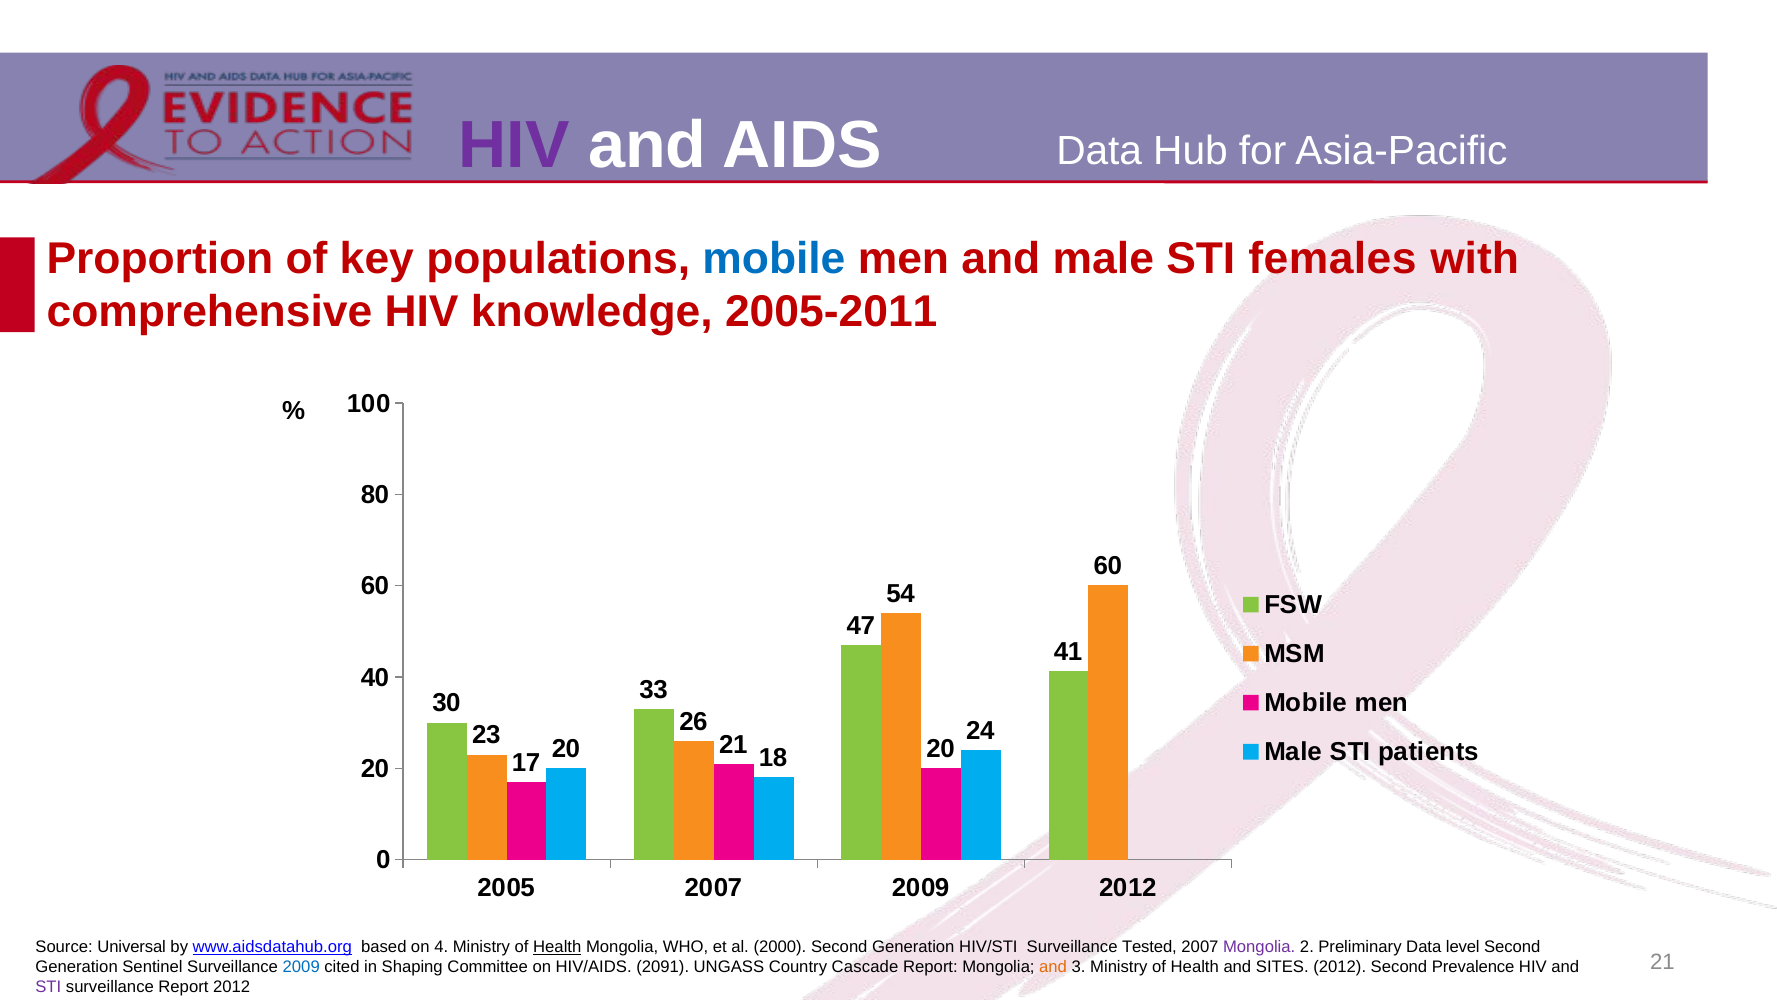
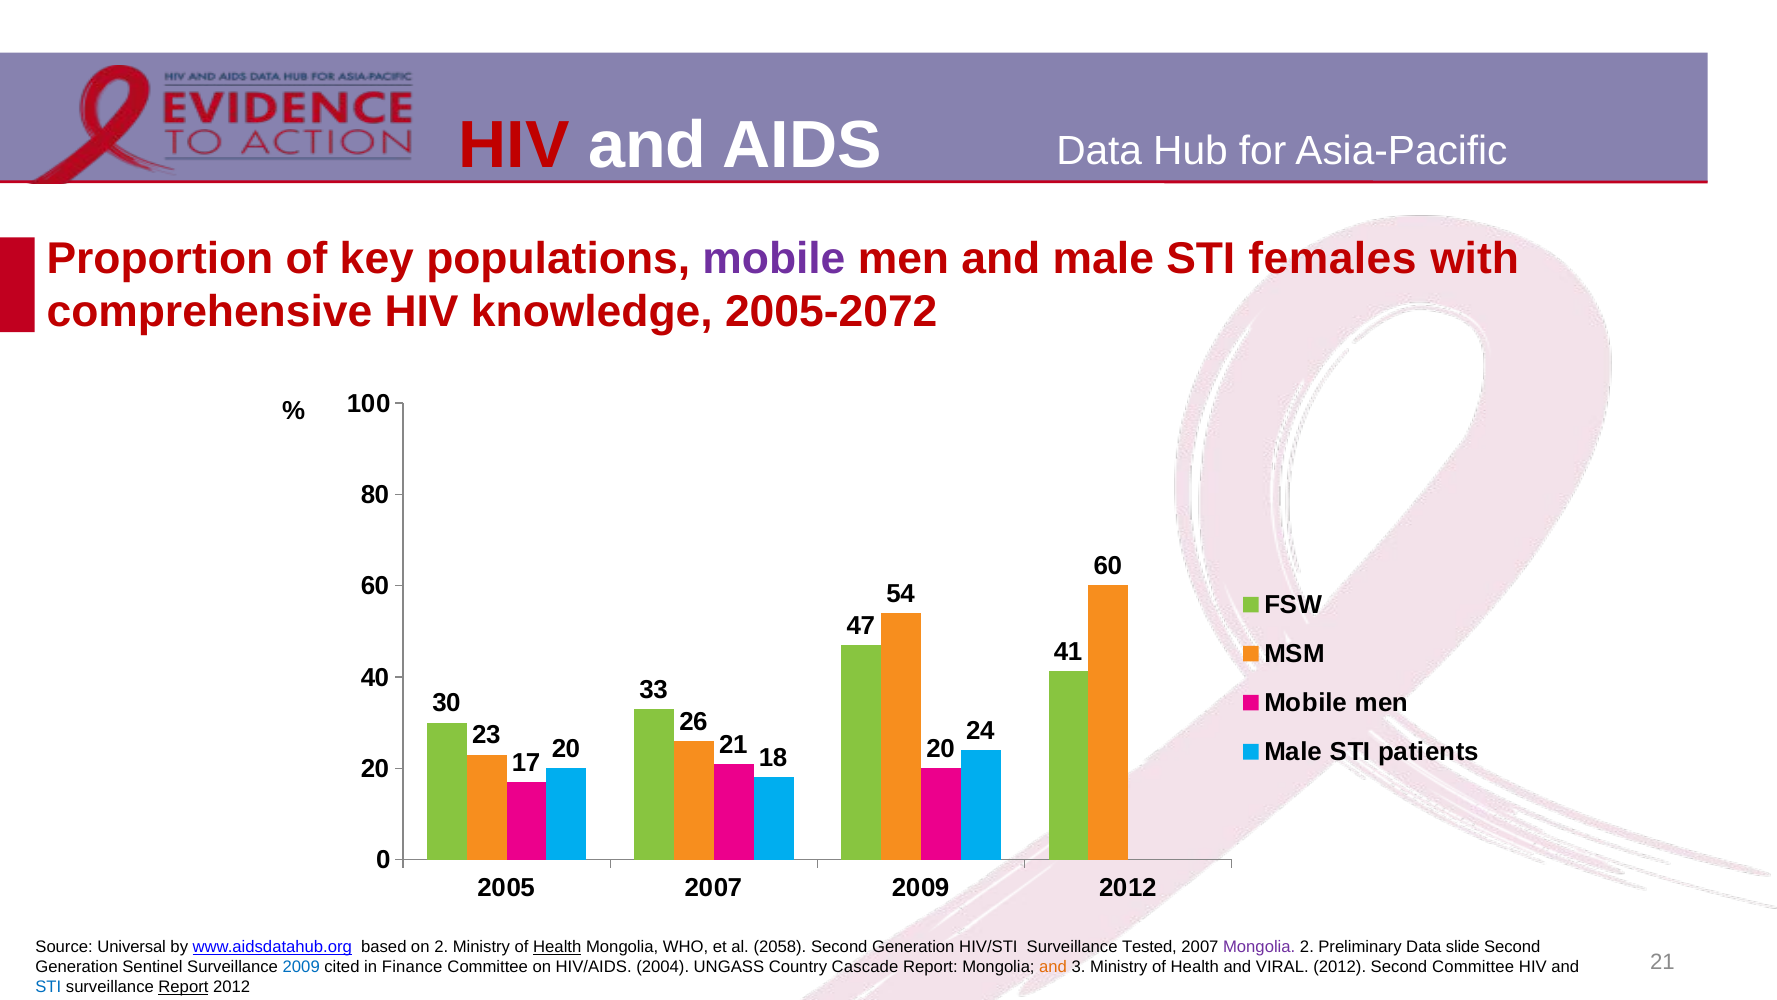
HIV colour: purple -> red (514, 146)
mobile colour: blue -> purple (774, 259)
2005-2011: 2005-2011 -> 2005-2072 (831, 312)
on 4: 4 -> 2 (441, 947)
2000: 2000 -> 2058 (780, 947)
level: level -> slide (1463, 947)
Shaping: Shaping -> Finance (412, 967)
2091: 2091 -> 2004 (663, 967)
SITES: SITES -> VIRAL (1282, 967)
Second Prevalence: Prevalence -> Committee (1473, 967)
STI colour: purple -> blue (48, 987)
Report underline: none -> present (183, 987)
